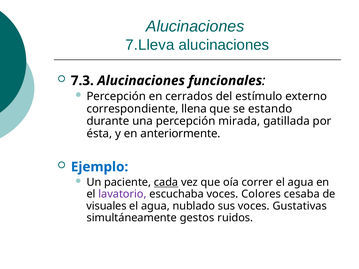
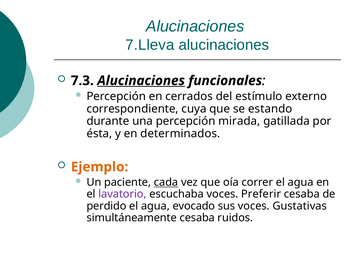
Alucinaciones underline: none -> present (141, 81)
llena: llena -> cuya (194, 109)
anteriormente: anteriormente -> determinados (180, 134)
Ejemplo colour: blue -> orange (100, 167)
Colores: Colores -> Preferir (261, 194)
visuales: visuales -> perdido (107, 206)
nublado: nublado -> evocado (194, 206)
simultáneamente gestos: gestos -> cesaba (197, 218)
